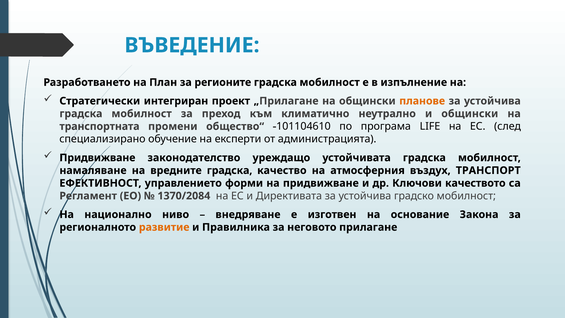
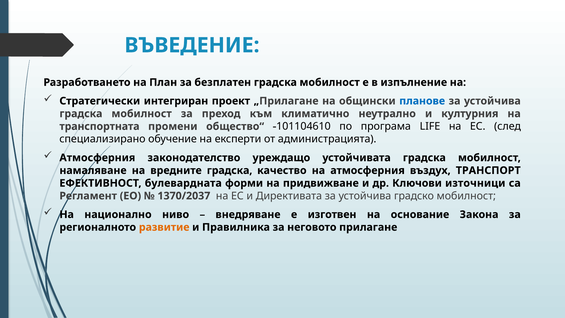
регионите: регионите -> безплатен (223, 82)
планове colour: orange -> blue (422, 101)
и общински: общински -> културния (470, 114)
Придвижване: Придвижване -> Атмосферния (97, 158)
управлението: управлението -> булевардната (183, 183)
качеството: качеството -> източници (475, 183)
1370/2084: 1370/2084 -> 1370/2037 (184, 196)
